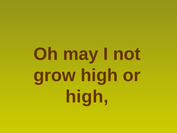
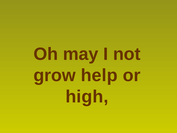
grow high: high -> help (99, 75)
